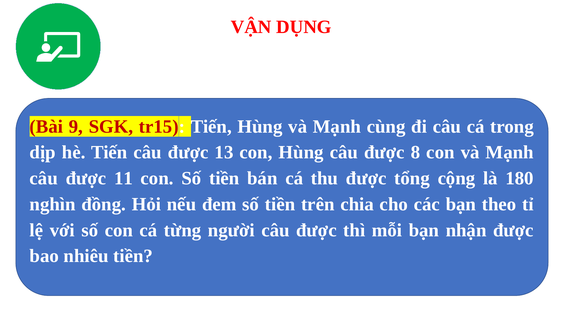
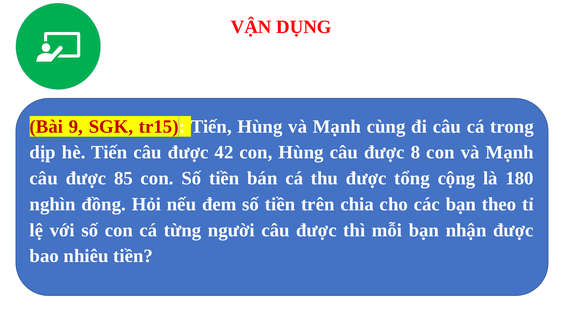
13: 13 -> 42 (224, 153)
11: 11 -> 85 (123, 178)
